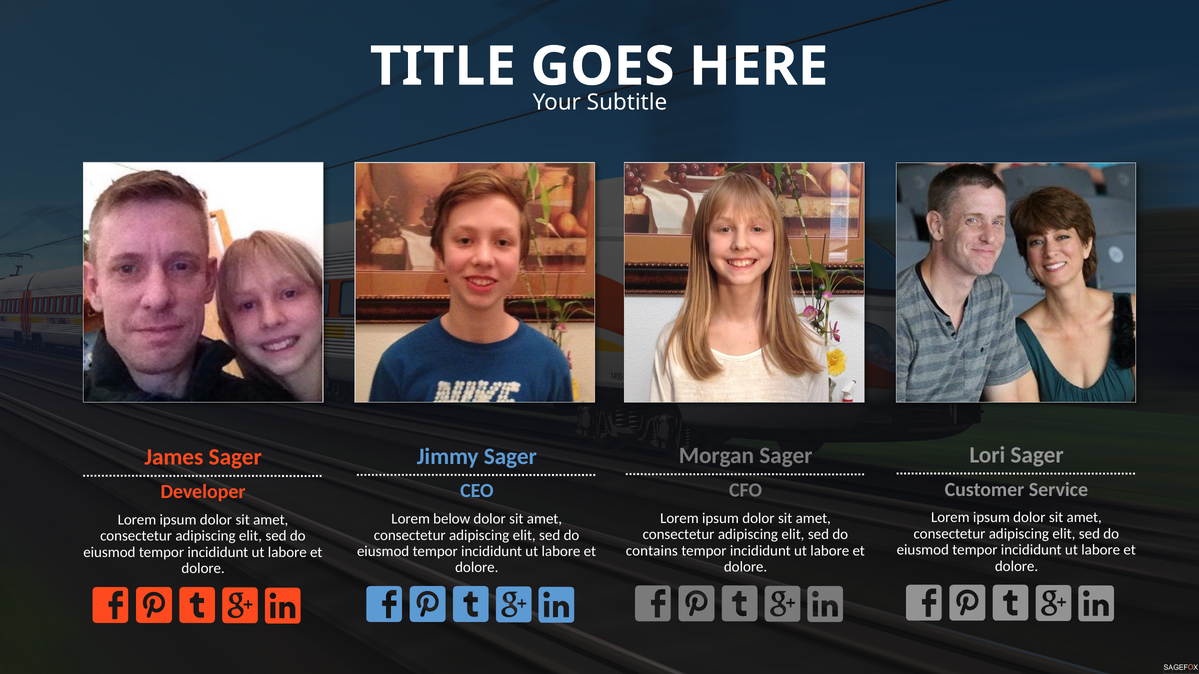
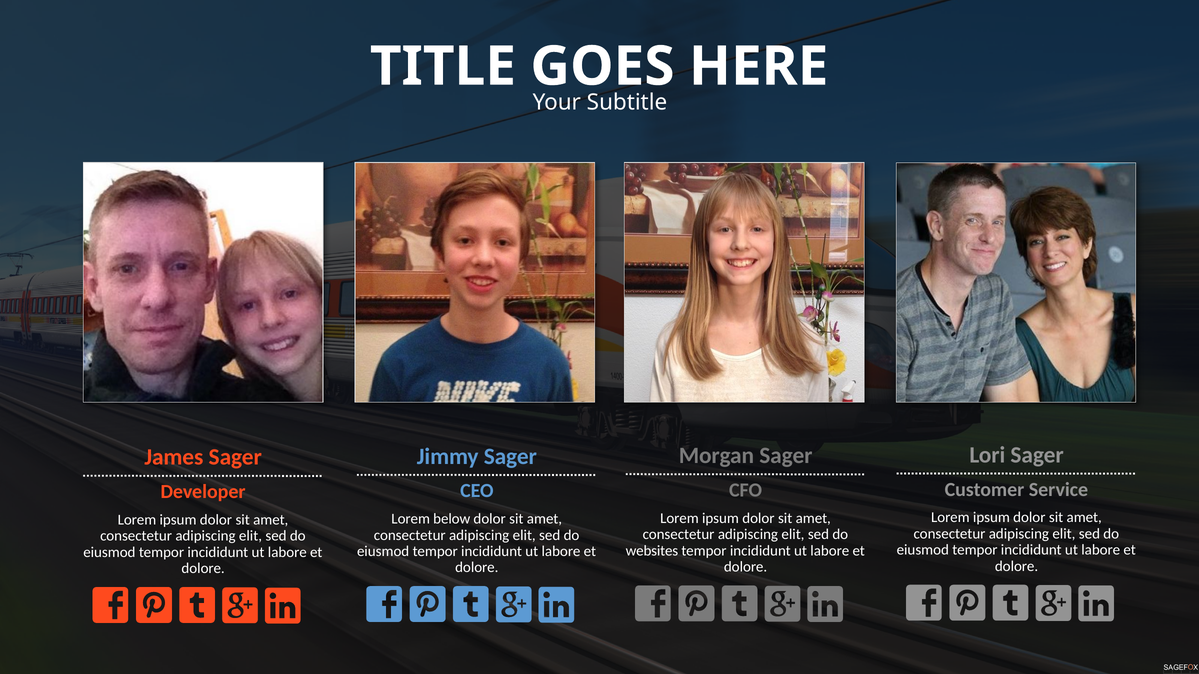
contains: contains -> websites (652, 551)
